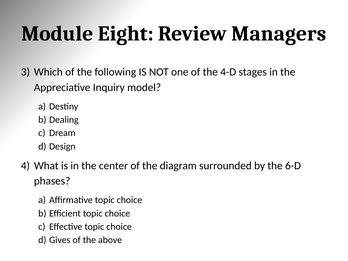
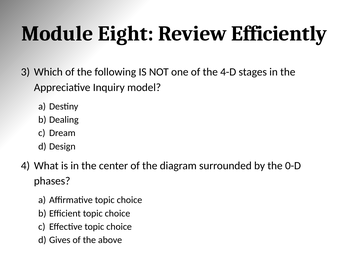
Managers: Managers -> Efficiently (279, 34)
6-D: 6-D -> 0-D (293, 166)
